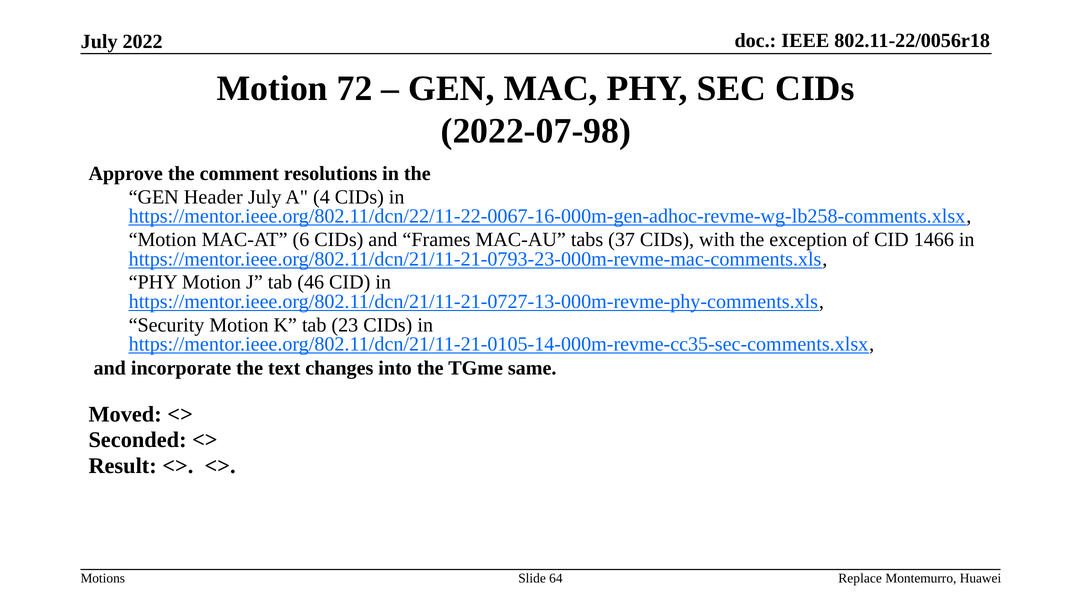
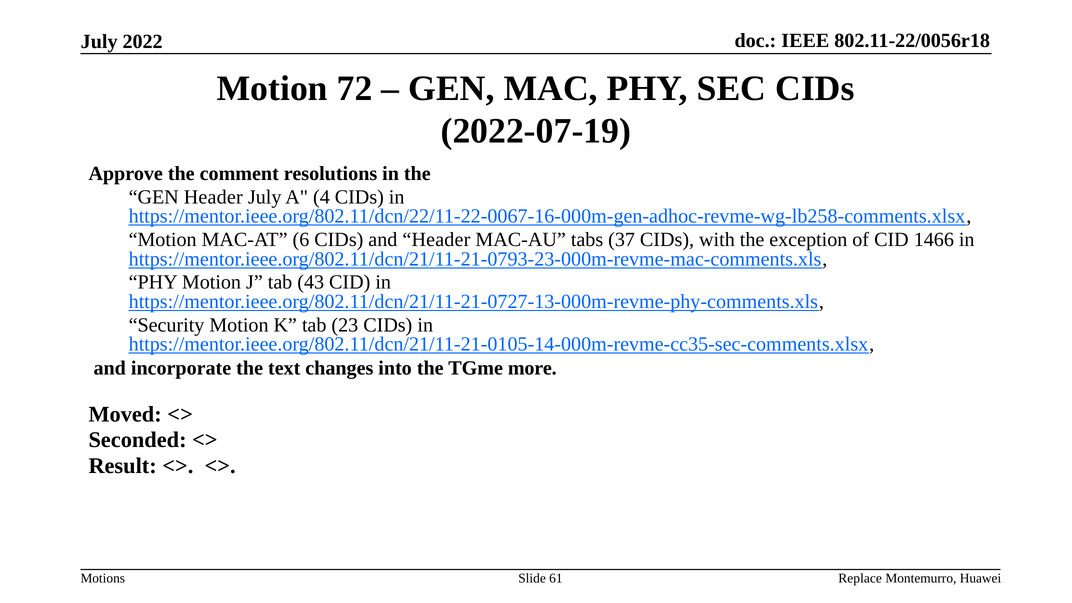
2022-07-98: 2022-07-98 -> 2022-07-19 (536, 131)
and Frames: Frames -> Header (436, 240)
46: 46 -> 43 (311, 282)
same: same -> more (532, 368)
64: 64 -> 61 (556, 578)
